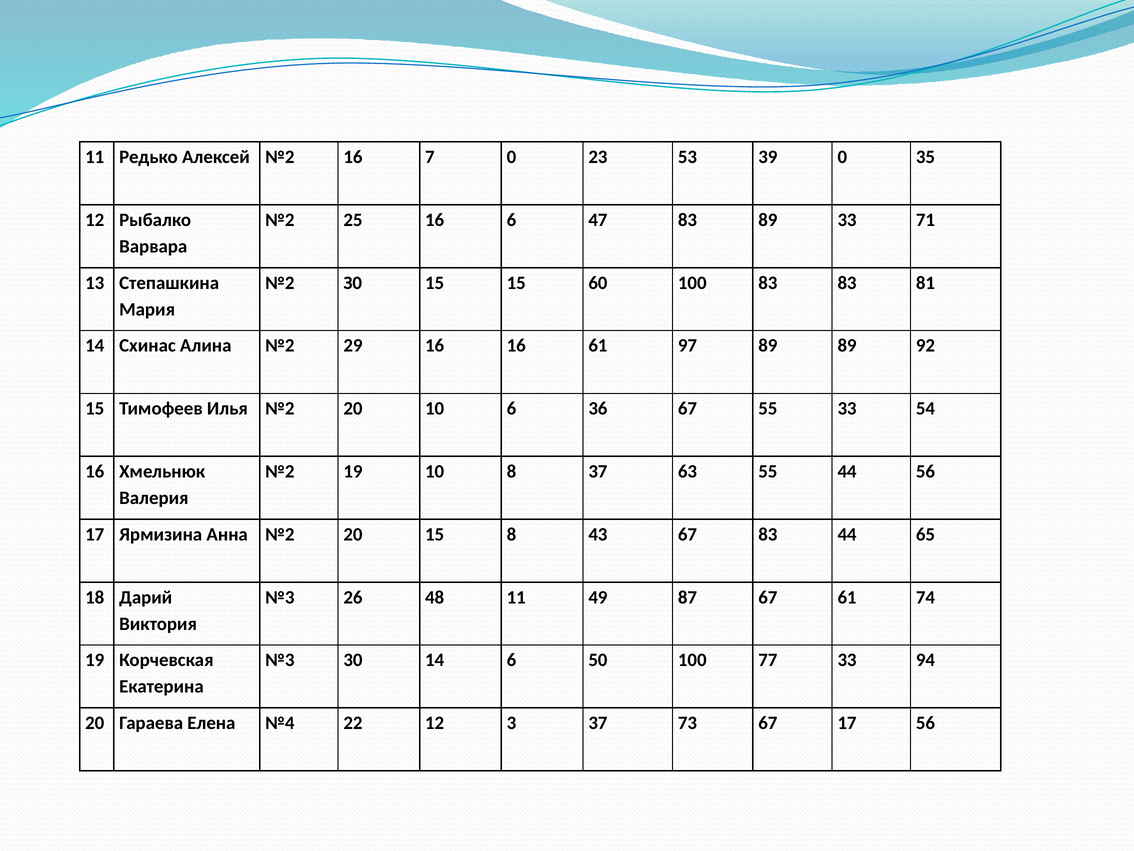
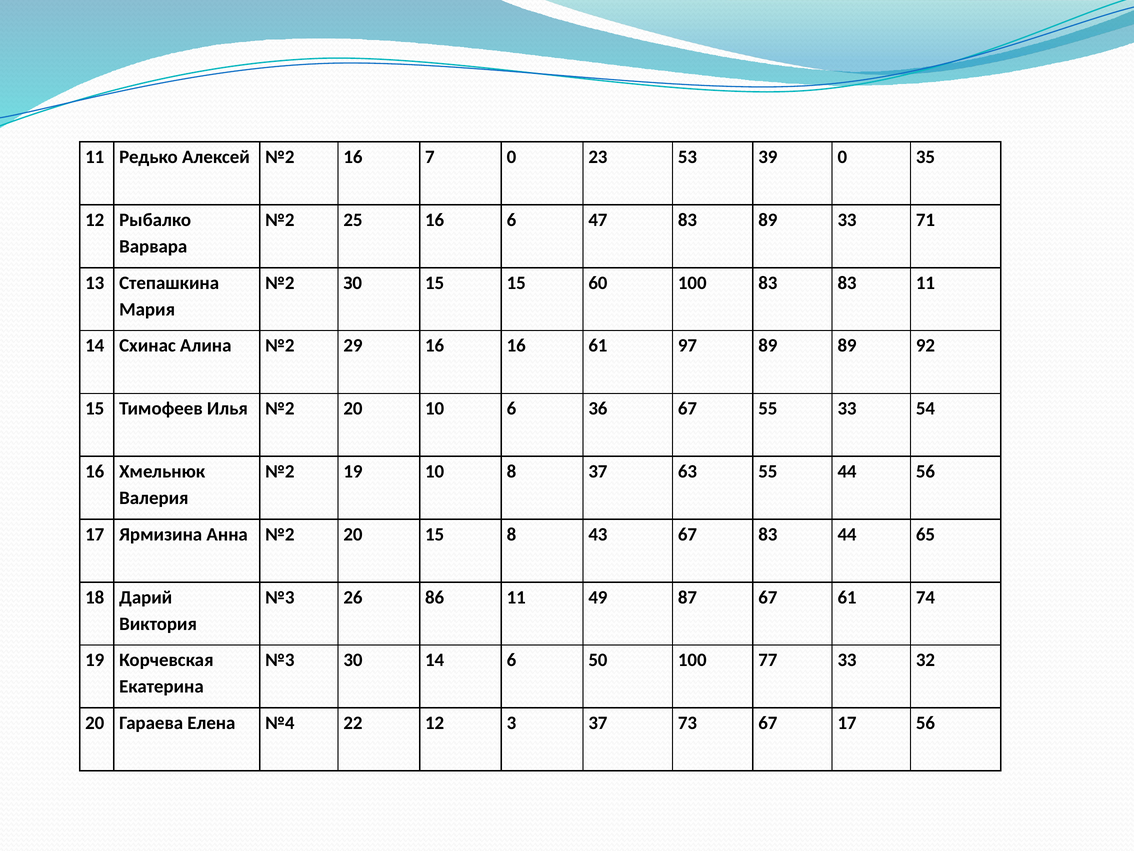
83 81: 81 -> 11 (925, 283)
48: 48 -> 86 (435, 597)
94: 94 -> 32 (925, 660)
